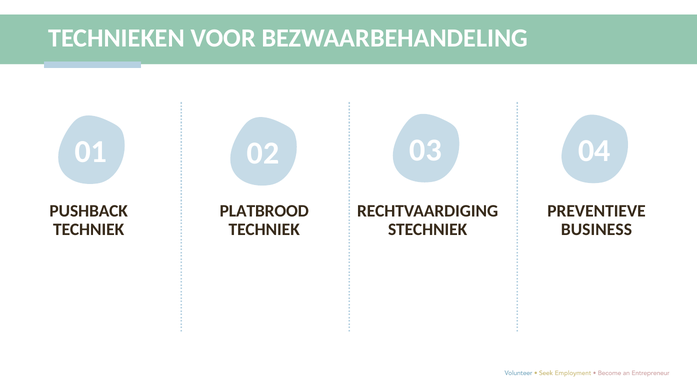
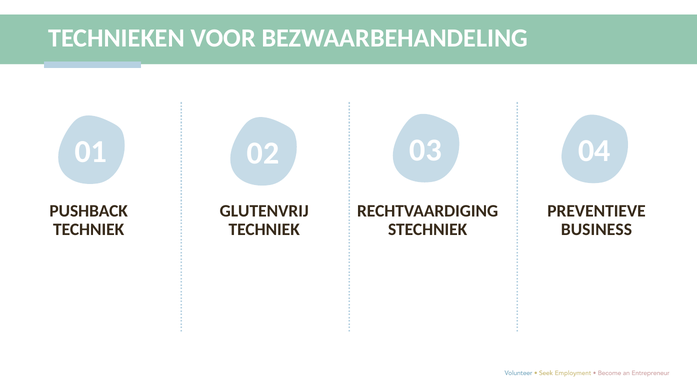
PLATBROOD: PLATBROOD -> GLUTENVRIJ (264, 211)
